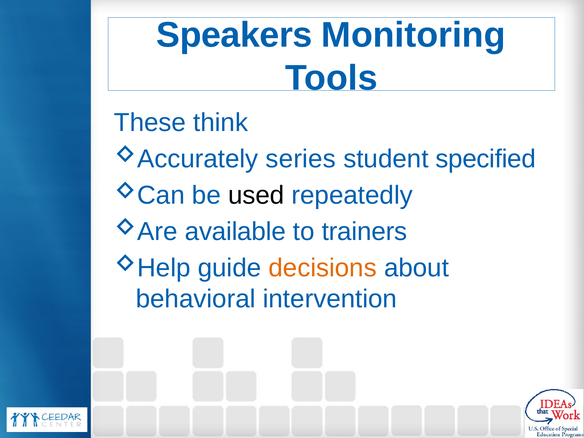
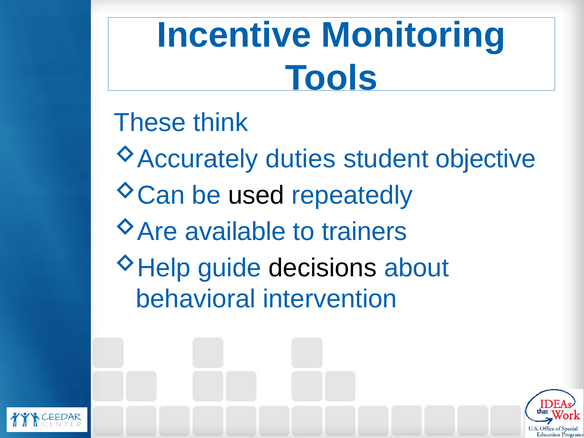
Speakers: Speakers -> Incentive (234, 35)
series: series -> duties (301, 159)
specified: specified -> objective (486, 159)
decisions colour: orange -> black (323, 268)
